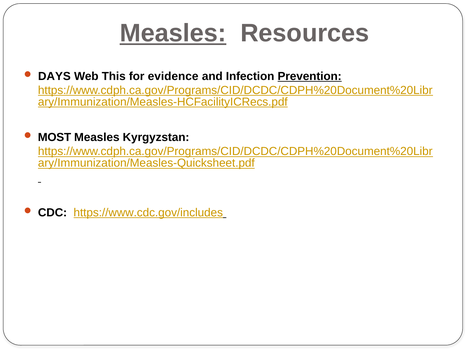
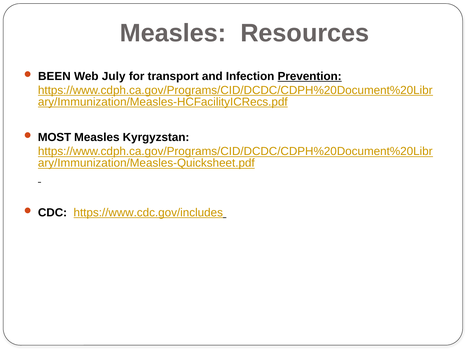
Measles underline: present -> none (173, 33)
DAYS: DAYS -> BEEN (54, 76)
This: This -> July (114, 76)
evidence: evidence -> transport (173, 76)
